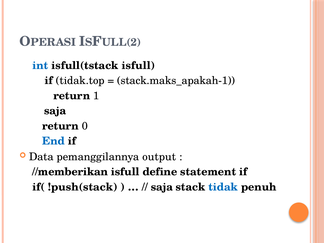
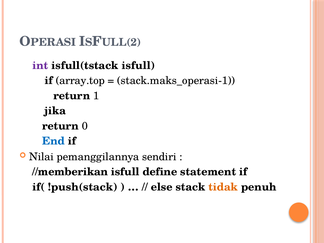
int colour: blue -> purple (40, 66)
tidak.top: tidak.top -> array.top (80, 81)
stack.maks_apakah-1: stack.maks_apakah-1 -> stack.maks_operasi-1 (176, 81)
saja: saja -> jika (55, 111)
Data: Data -> Nilai (41, 157)
output: output -> sendiri (159, 157)
saja: saja -> else (162, 187)
tidak colour: blue -> orange (223, 187)
